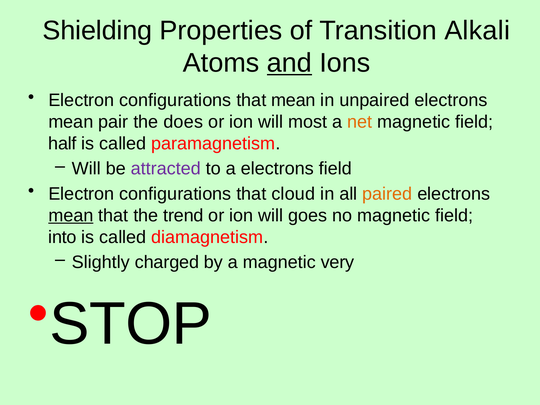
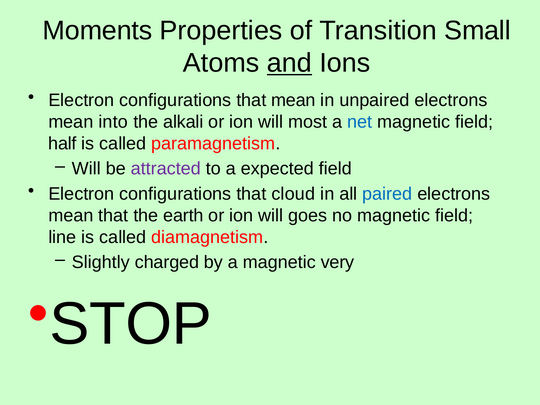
Shielding: Shielding -> Moments (97, 31)
Alkali: Alkali -> Small (477, 31)
pair: pair -> into (113, 122)
does: does -> alkali (183, 122)
net colour: orange -> blue (360, 122)
a electrons: electrons -> expected (277, 169)
paired colour: orange -> blue (387, 194)
mean underline: present -> none (71, 215)
trend: trend -> earth (183, 215)
into: into -> line (62, 237)
